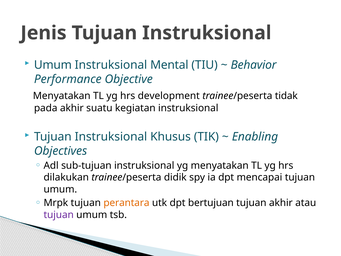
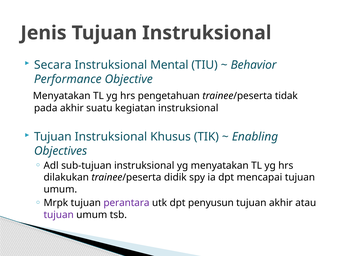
Umum: Umum -> Secara (53, 65)
development: development -> pengetahuan (169, 96)
perantara colour: orange -> purple (126, 203)
bertujuan: bertujuan -> penyusun (211, 203)
